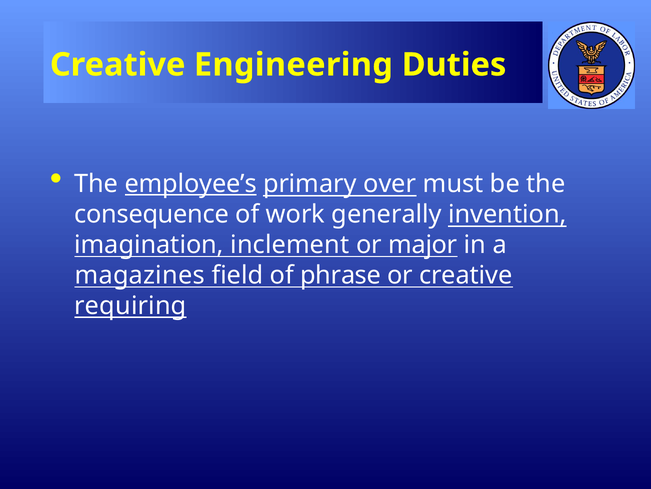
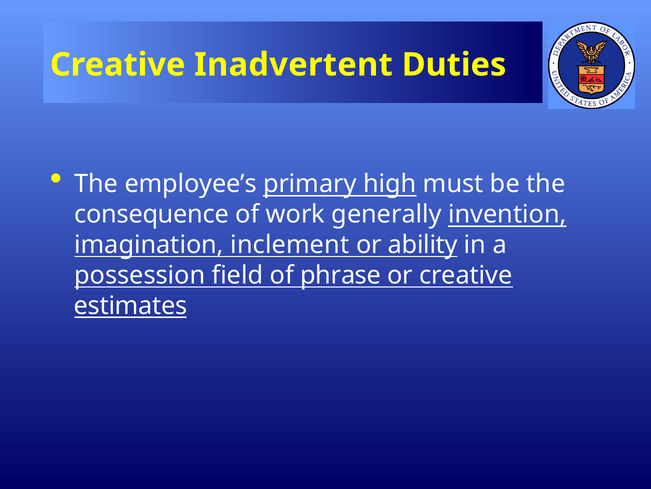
Engineering: Engineering -> Inadvertent (293, 65)
employee’s underline: present -> none (191, 184)
over: over -> high (390, 184)
major: major -> ability (423, 245)
magazines: magazines -> possession (140, 275)
requiring: requiring -> estimates (131, 305)
